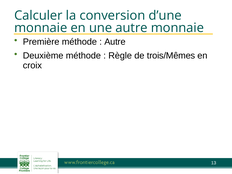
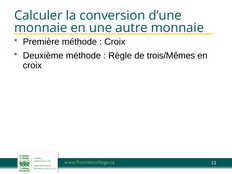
Autre: Autre -> Croix (115, 42)
